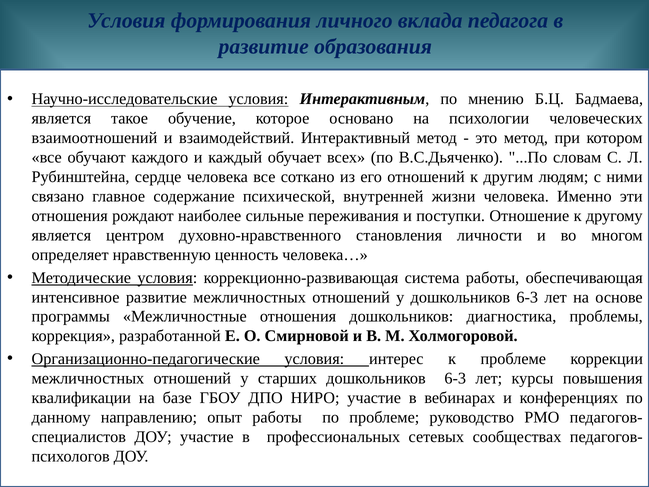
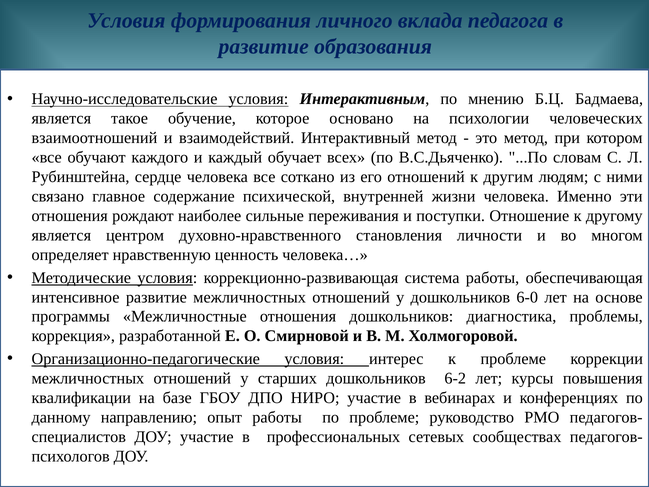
у дошкольников 6-3: 6-3 -> 6-0 (527, 297)
старших дошкольников 6-3: 6-3 -> 6-2 (455, 378)
